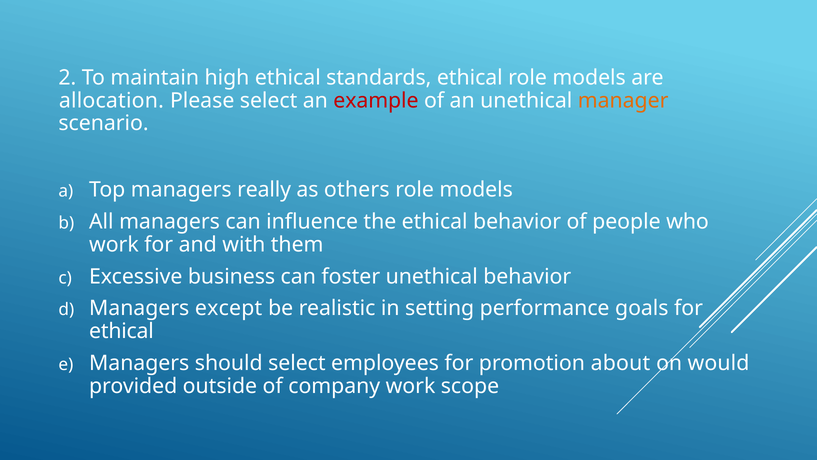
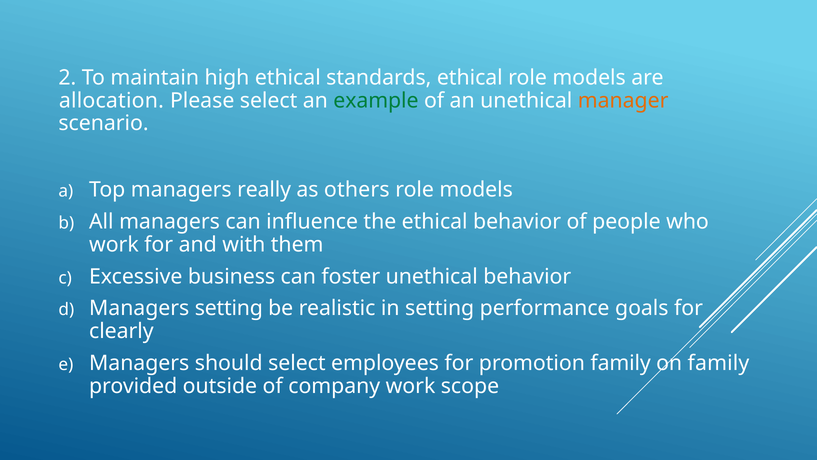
example colour: red -> green (376, 100)
Managers except: except -> setting (229, 308)
ethical: ethical -> clearly (121, 331)
promotion about: about -> family (621, 363)
on would: would -> family (718, 363)
